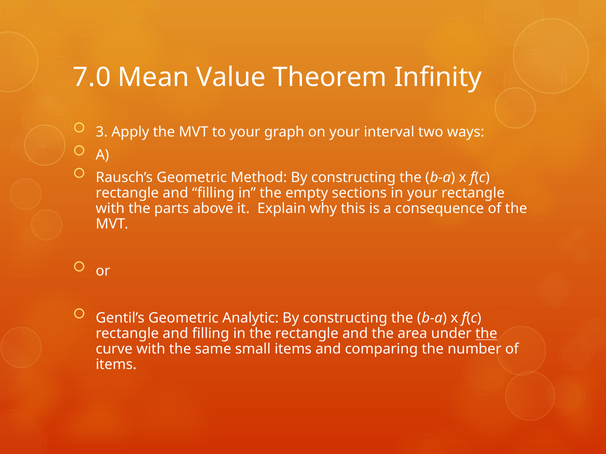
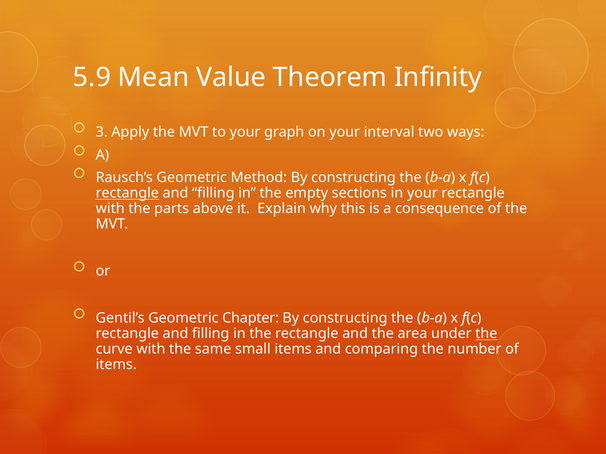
7.0: 7.0 -> 5.9 (92, 77)
rectangle underline: none -> present (127, 193)
Analytic: Analytic -> Chapter (251, 318)
